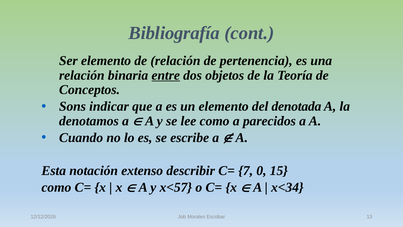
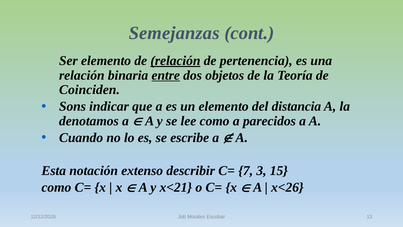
Bibliografía: Bibliografía -> Semejanzas (174, 33)
relación underline: none -> present (175, 61)
Conceptos: Conceptos -> Coinciden (89, 90)
denotada: denotada -> distancia (296, 106)
0: 0 -> 3 (261, 171)
x<57: x<57 -> x<21 (176, 187)
x<34: x<34 -> x<26 (287, 187)
